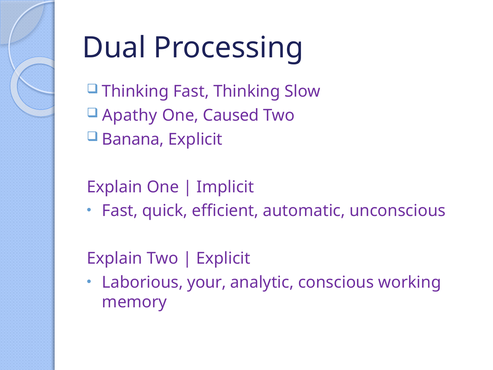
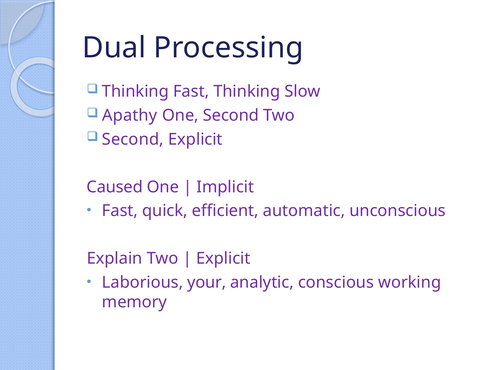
One Caused: Caused -> Second (231, 115)
Banana: Banana -> Second (133, 139)
Explain: Explain -> Caused (115, 187)
